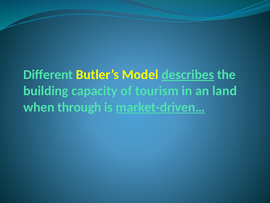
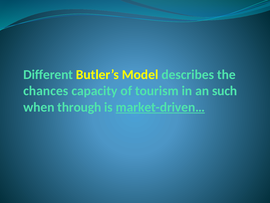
describes underline: present -> none (188, 74)
building: building -> chances (46, 91)
land: land -> such (225, 91)
